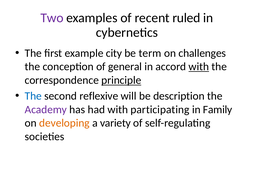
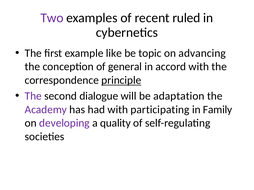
city: city -> like (114, 53)
term: term -> topic (150, 53)
challenges: challenges -> advancing (202, 53)
with underline: present -> none (199, 67)
The colour: blue -> purple (33, 96)
reflexive: reflexive -> dialogue (99, 96)
description: description -> adaptation (179, 96)
developing colour: orange -> purple (64, 123)
variety: variety -> quality (115, 123)
